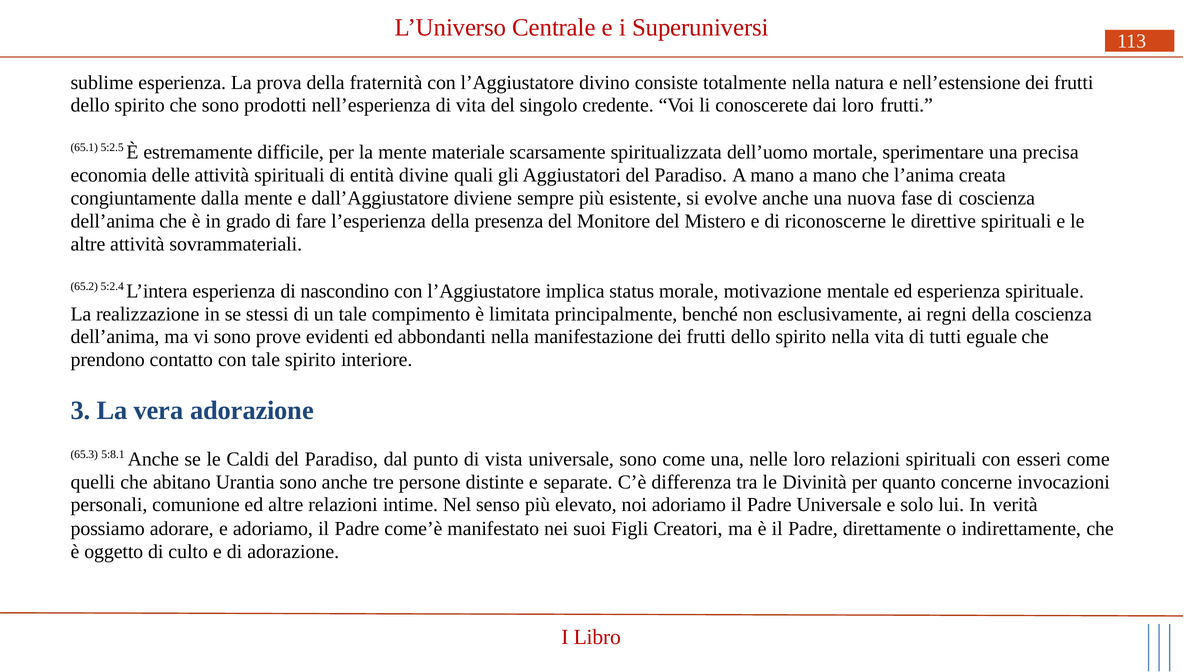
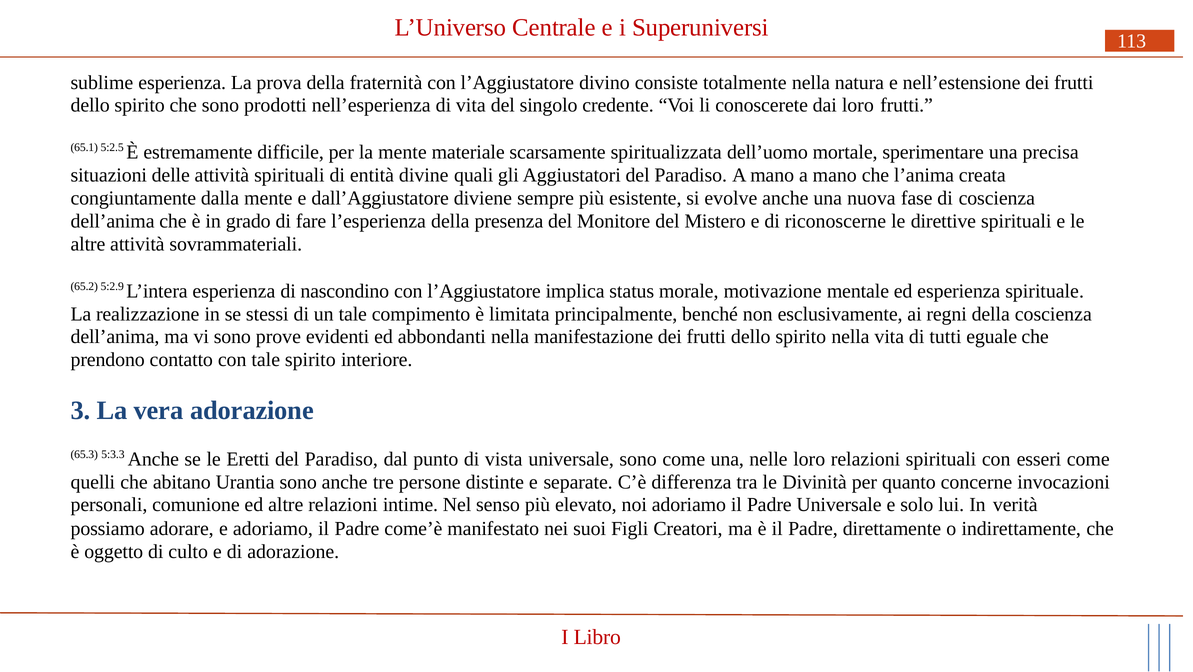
economia: economia -> situazioni (109, 175)
5:2.4: 5:2.4 -> 5:2.9 (112, 286)
5:8.1: 5:8.1 -> 5:3.3 (113, 454)
Caldi: Caldi -> Eretti (248, 459)
